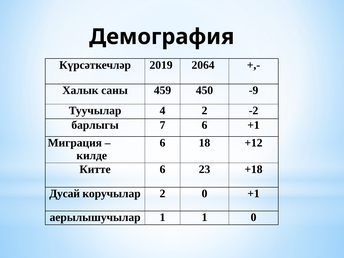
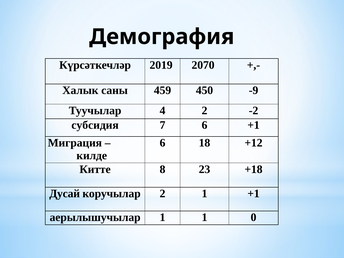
2064: 2064 -> 2070 (203, 65)
барлыгы: барлыгы -> субсидия (95, 125)
Китте 6: 6 -> 8 (163, 169)
2 0: 0 -> 1 (205, 194)
